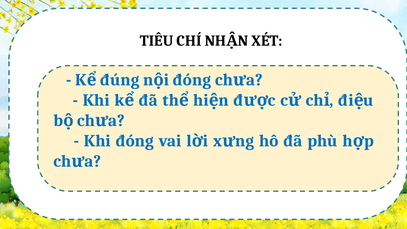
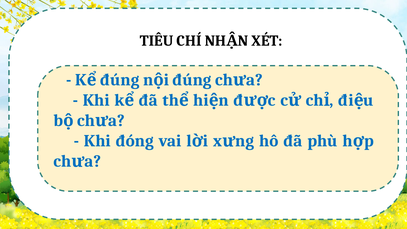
đóng: đóng -> đúng (192, 80)
